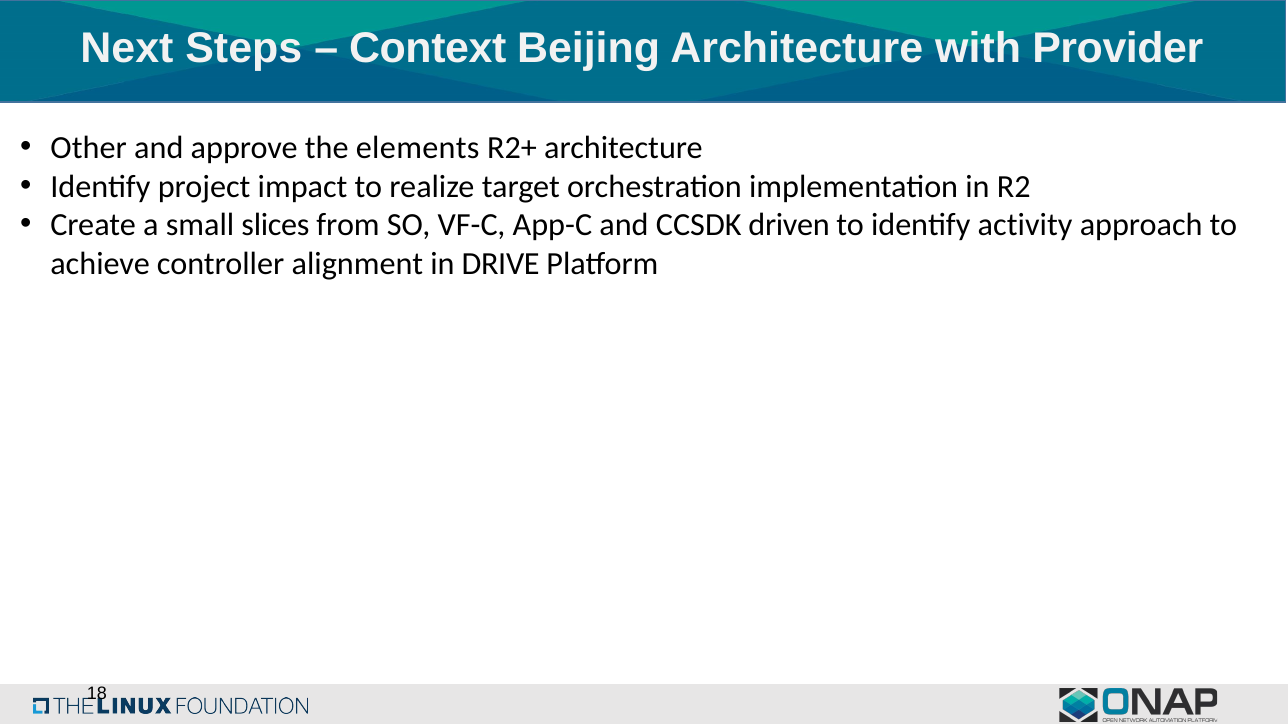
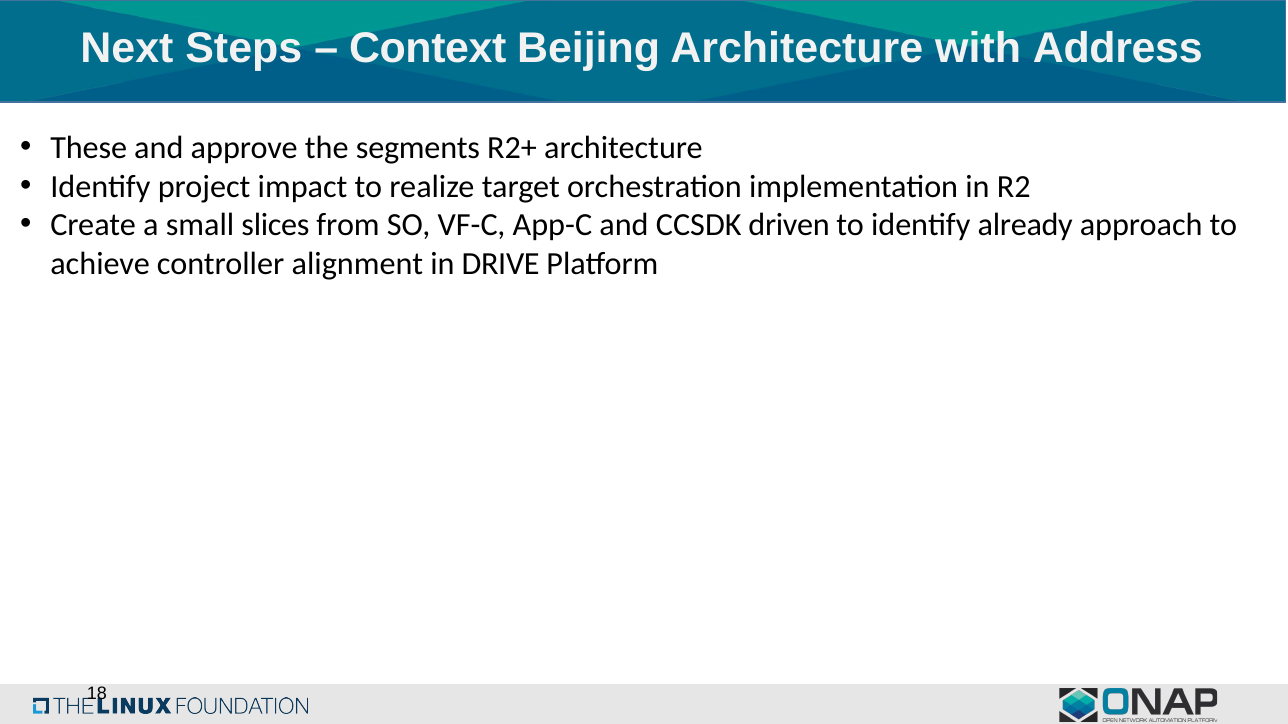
Provider: Provider -> Address (1118, 49)
Other: Other -> These (89, 148)
elements: elements -> segments (418, 148)
activity: activity -> already (1025, 225)
